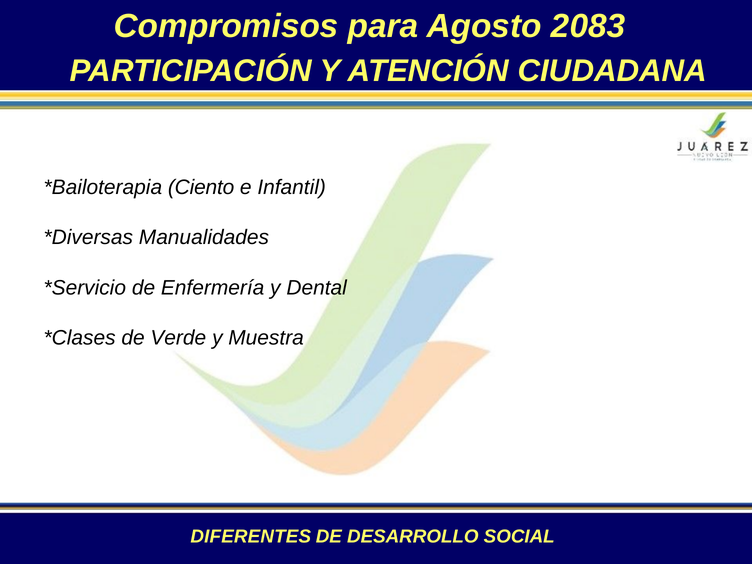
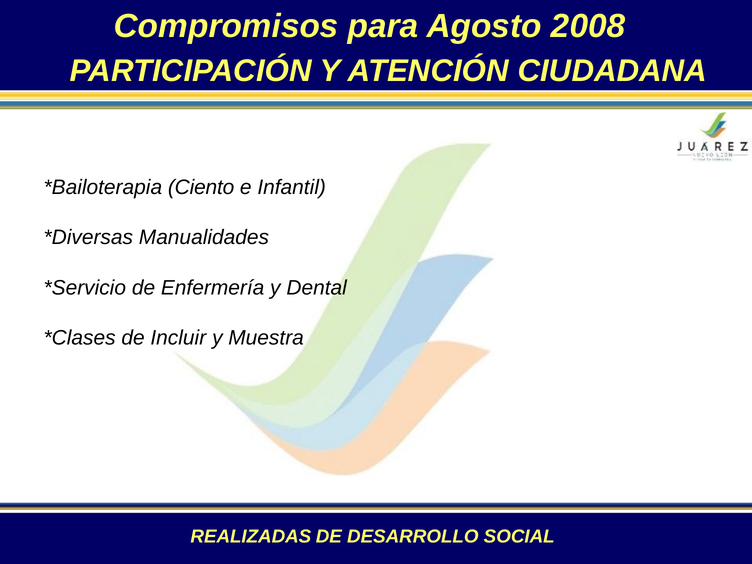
2083: 2083 -> 2008 (588, 26)
Verde: Verde -> Incluir (178, 338)
DIFERENTES: DIFERENTES -> REALIZADAS (251, 537)
